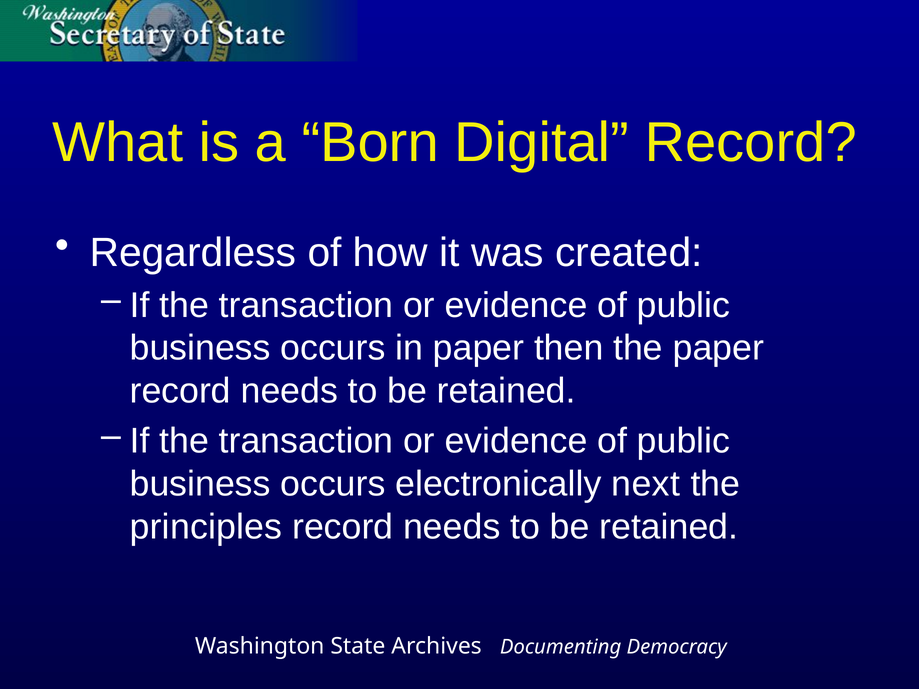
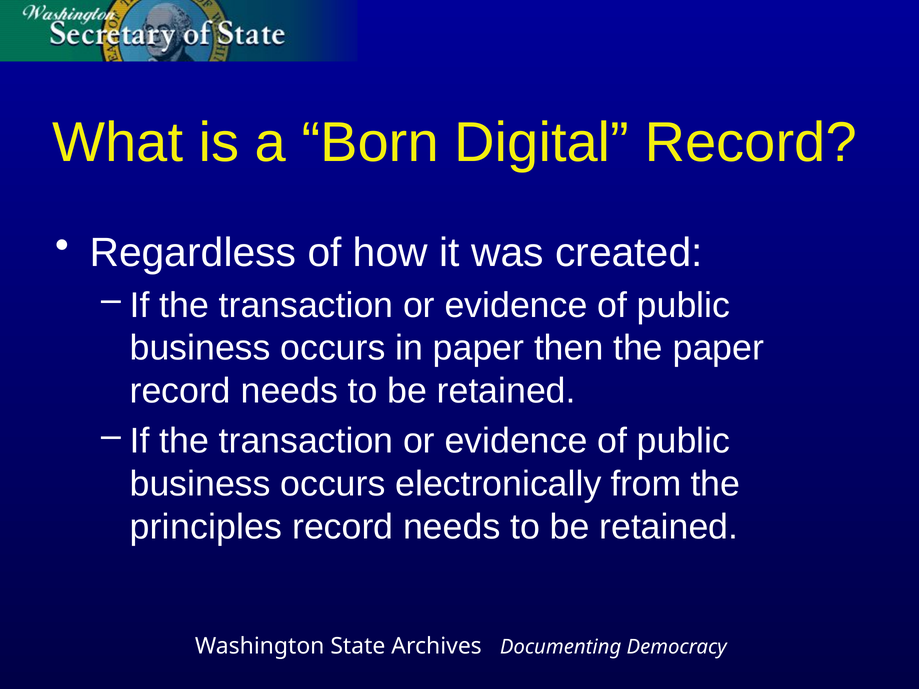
next: next -> from (646, 484)
